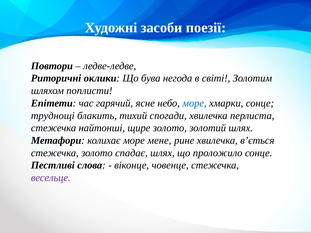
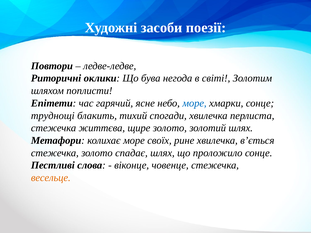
найтонші: найтонші -> життєва (102, 128)
мене: мене -> своїх (159, 141)
весельце colour: purple -> orange (51, 178)
